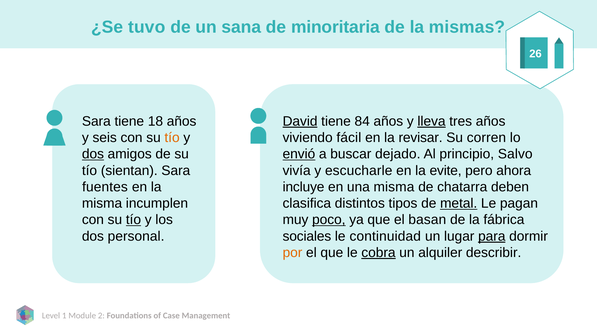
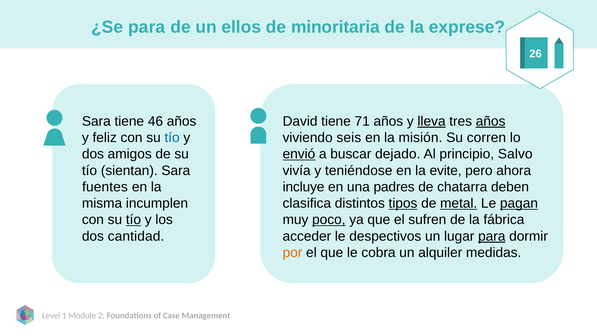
¿Se tuvo: tuvo -> para (147, 27)
sana: sana -> ellos (241, 27)
mismas: mismas -> exprese (467, 27)
18: 18 -> 46 (155, 121)
David underline: present -> none (300, 121)
84: 84 -> 71 (362, 121)
años underline: none -> present (491, 121)
seis: seis -> feliz (105, 138)
tío colour: orange -> blue (172, 138)
fácil: fácil -> seis (349, 138)
revisar: revisar -> misión (420, 138)
dos underline: present -> none (93, 154)
escucharle: escucharle -> teniéndose (359, 170)
una misma: misma -> padres (394, 187)
tipos underline: none -> present (403, 203)
pagan underline: none -> present (519, 203)
basan: basan -> sufren (427, 220)
personal: personal -> cantidad (136, 236)
sociales: sociales -> acceder (307, 236)
continuidad: continuidad -> despectivos (385, 236)
cobra underline: present -> none (378, 252)
describir: describir -> medidas (494, 252)
